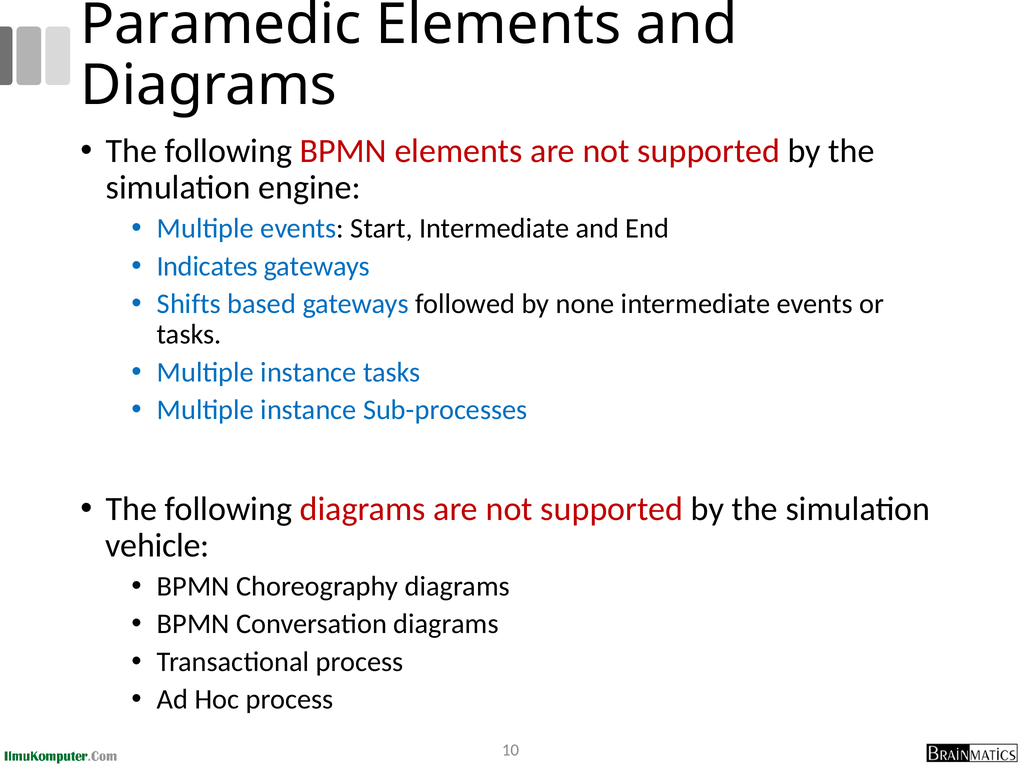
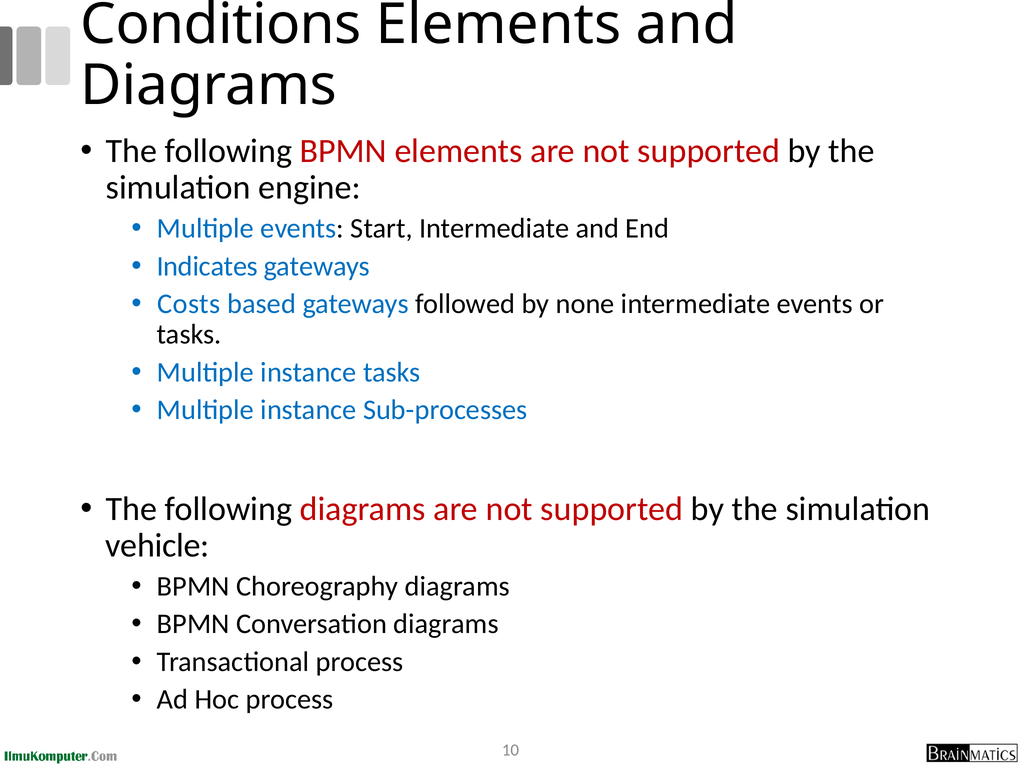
Paramedic: Paramedic -> Conditions (221, 24)
Shifts: Shifts -> Costs (189, 304)
